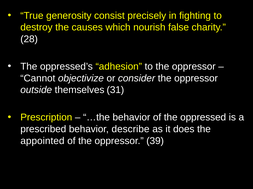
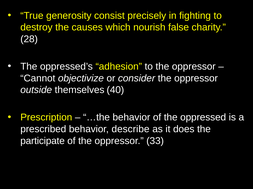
31: 31 -> 40 (115, 90)
appointed: appointed -> participate (43, 141)
39: 39 -> 33 (155, 141)
